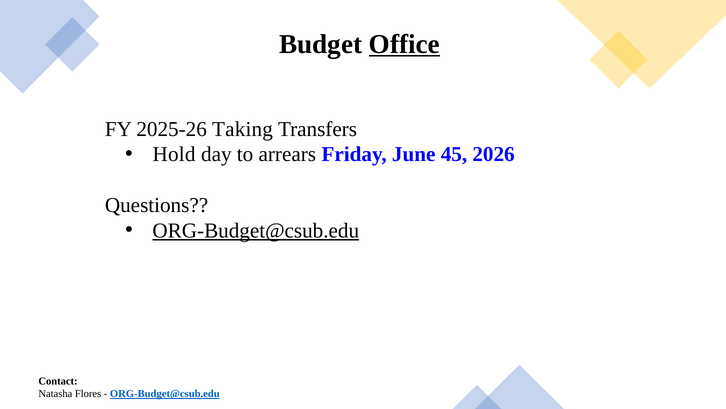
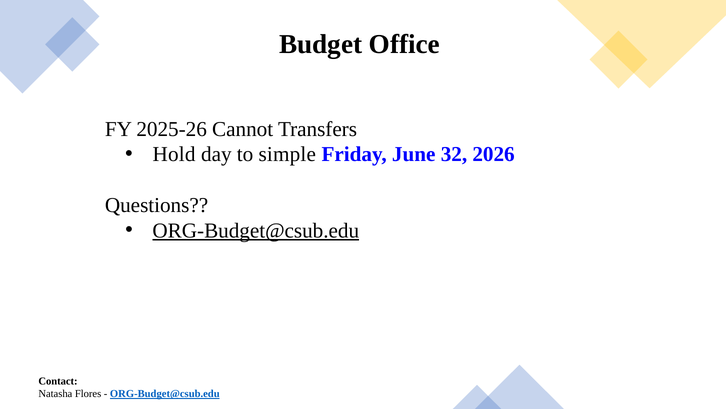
Office underline: present -> none (404, 44)
Taking: Taking -> Cannot (243, 129)
arrears: arrears -> simple (287, 154)
45: 45 -> 32 (454, 154)
